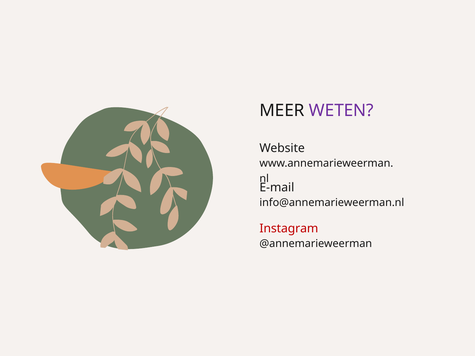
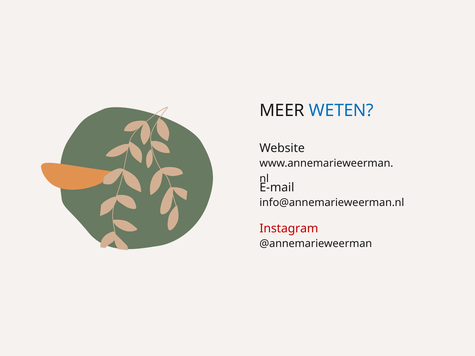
WETEN colour: purple -> blue (341, 111)
